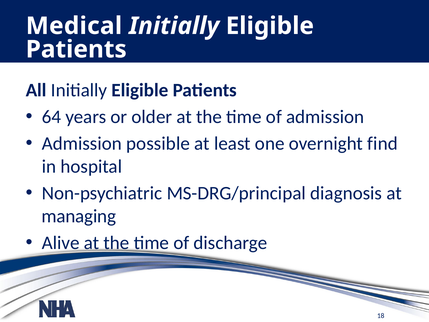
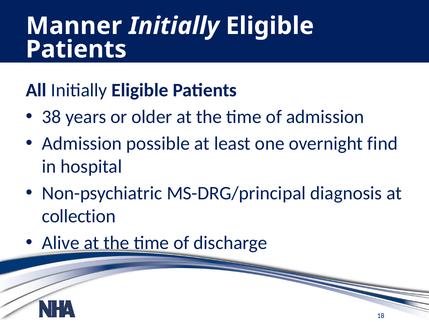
Medical: Medical -> Manner (74, 26)
64: 64 -> 38 (51, 117)
managing: managing -> collection (79, 216)
